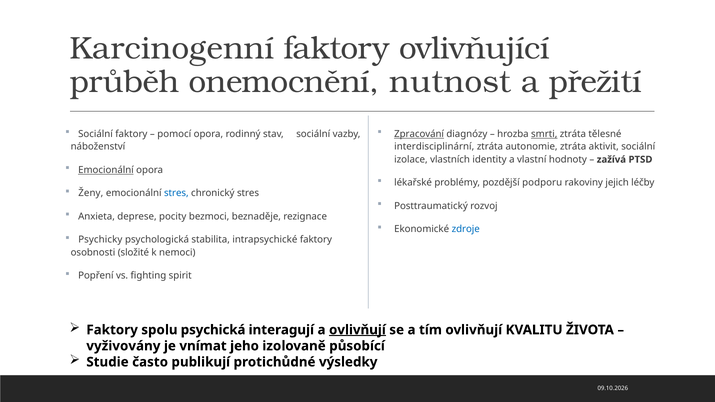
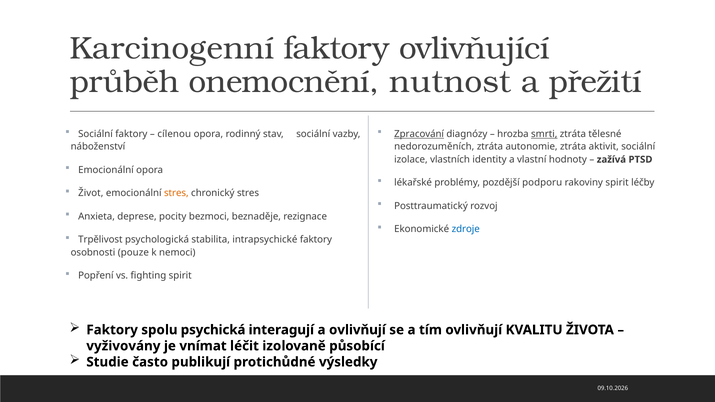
pomocí: pomocí -> cílenou (174, 134)
interdisciplinární: interdisciplinární -> nedorozuměních (434, 147)
Emocionální underline: present -> none (106, 170)
rakoviny jejich: jejich -> spirit (617, 183)
Ženy: Ženy -> Život (91, 193)
stres colour: blue -> orange (176, 193)
Psychicky: Psychicky -> Trpělivost (100, 240)
složité: složité -> pouze (133, 252)
ovlivňují underline: present -> none (357, 330)
jeho: jeho -> léčit (244, 346)
